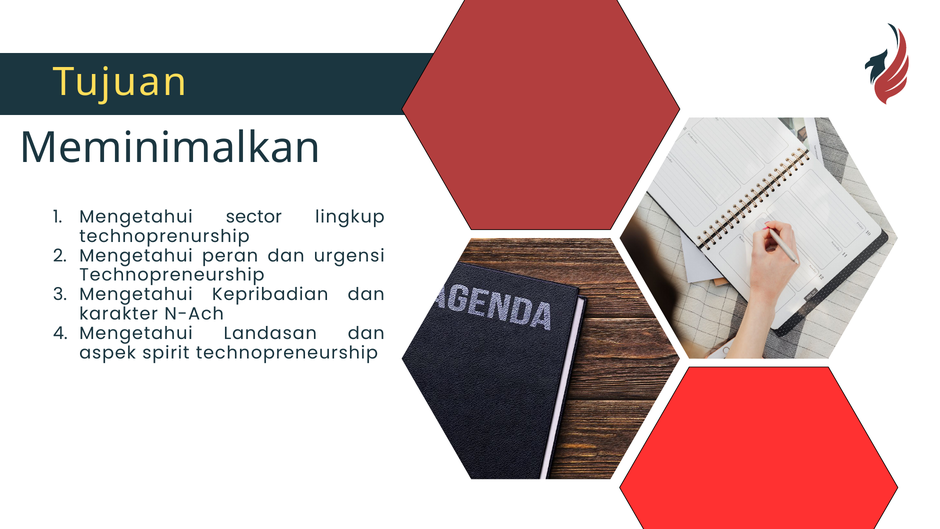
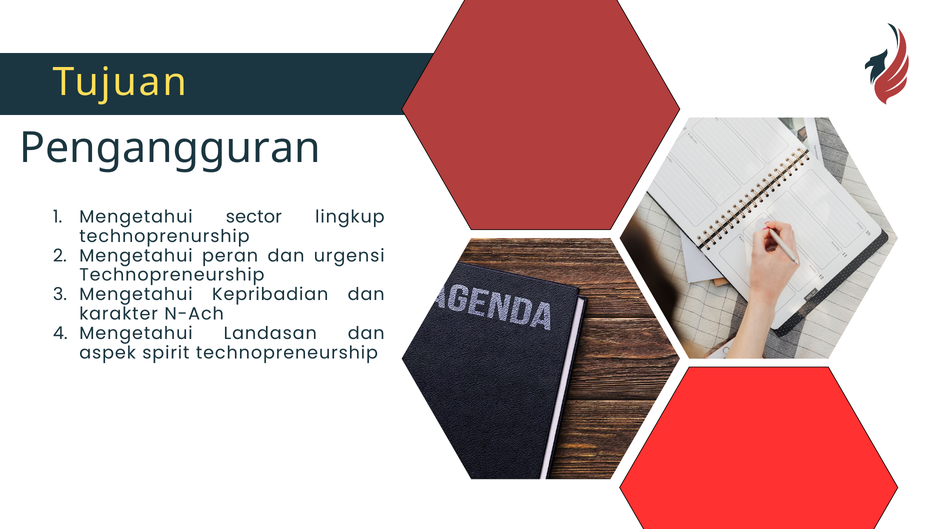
Meminimalkan: Meminimalkan -> Pengangguran (170, 148)
